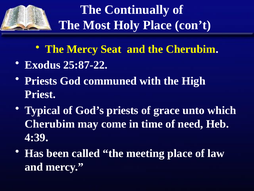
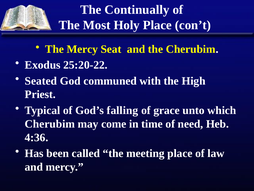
25:87-22: 25:87-22 -> 25:20-22 (85, 65)
Priests: Priests -> Seated (41, 81)
God’s priests: priests -> falling (122, 110)
4:39: 4:39 -> 4:36 (36, 137)
